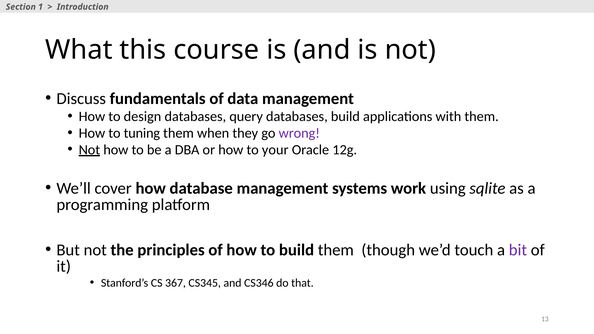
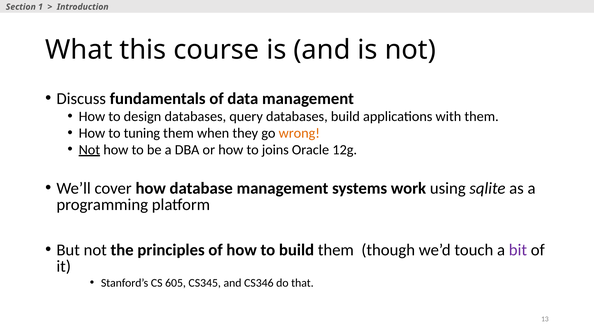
wrong colour: purple -> orange (299, 133)
your: your -> joins (275, 150)
367: 367 -> 605 (176, 283)
